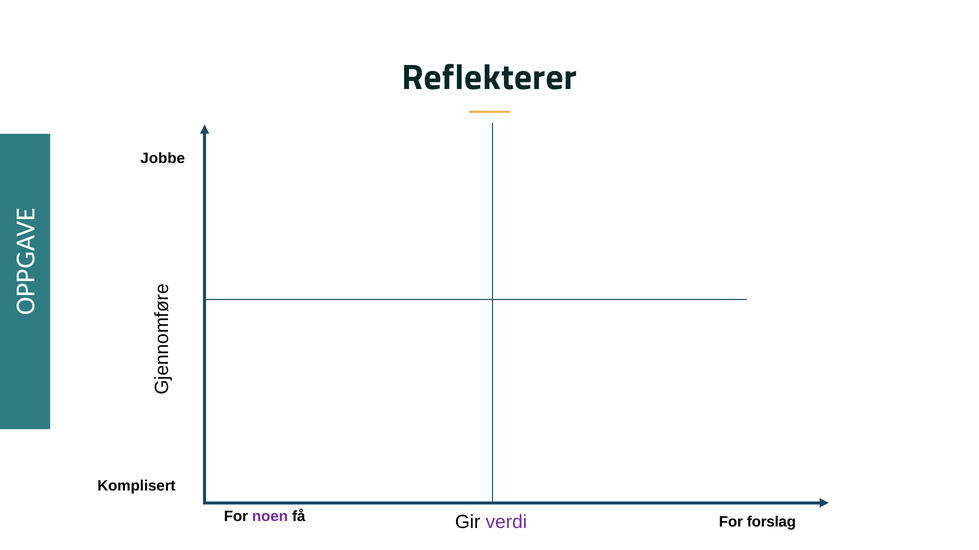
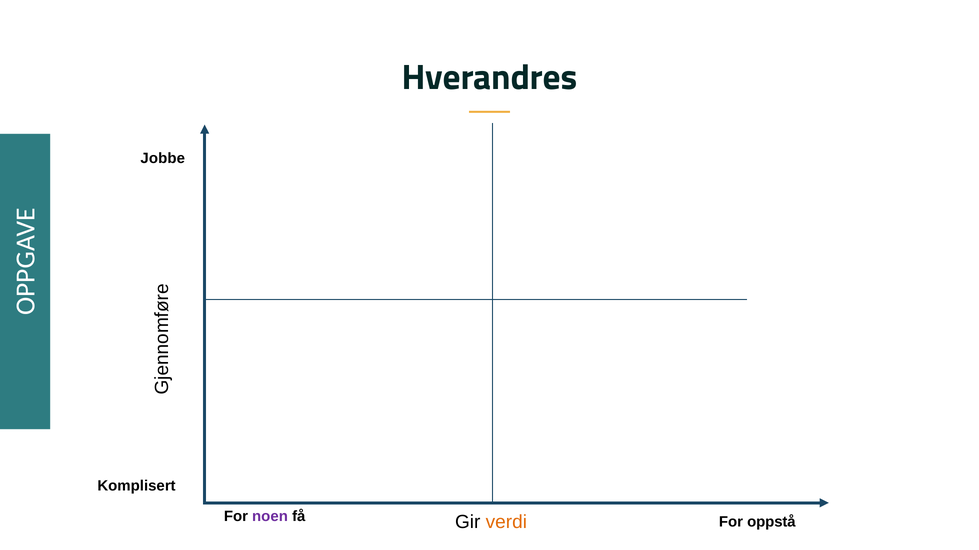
Reflekterer: Reflekterer -> Hverandres (489, 78)
forslag: forslag -> oppstå (771, 523)
verdi colour: purple -> orange (506, 522)
